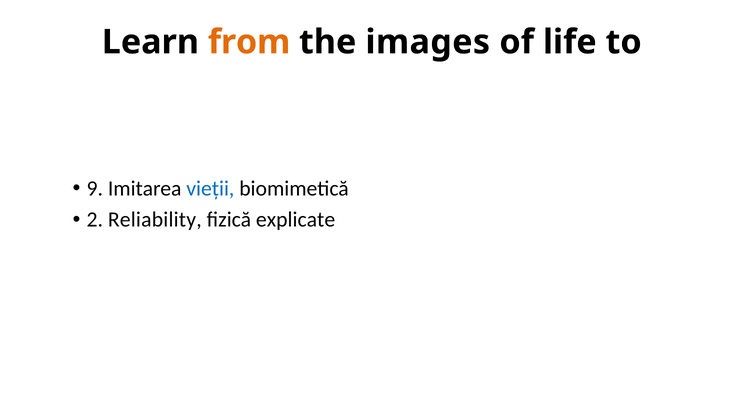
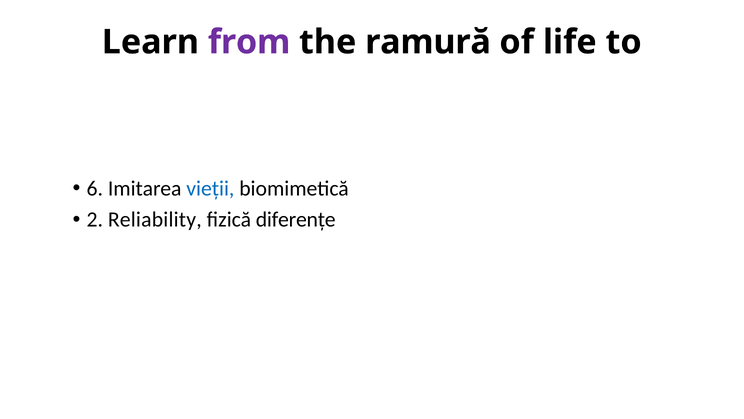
from colour: orange -> purple (249, 42)
images: images -> ramură (428, 42)
9: 9 -> 6 (95, 188)
explicate: explicate -> diferențe (296, 219)
